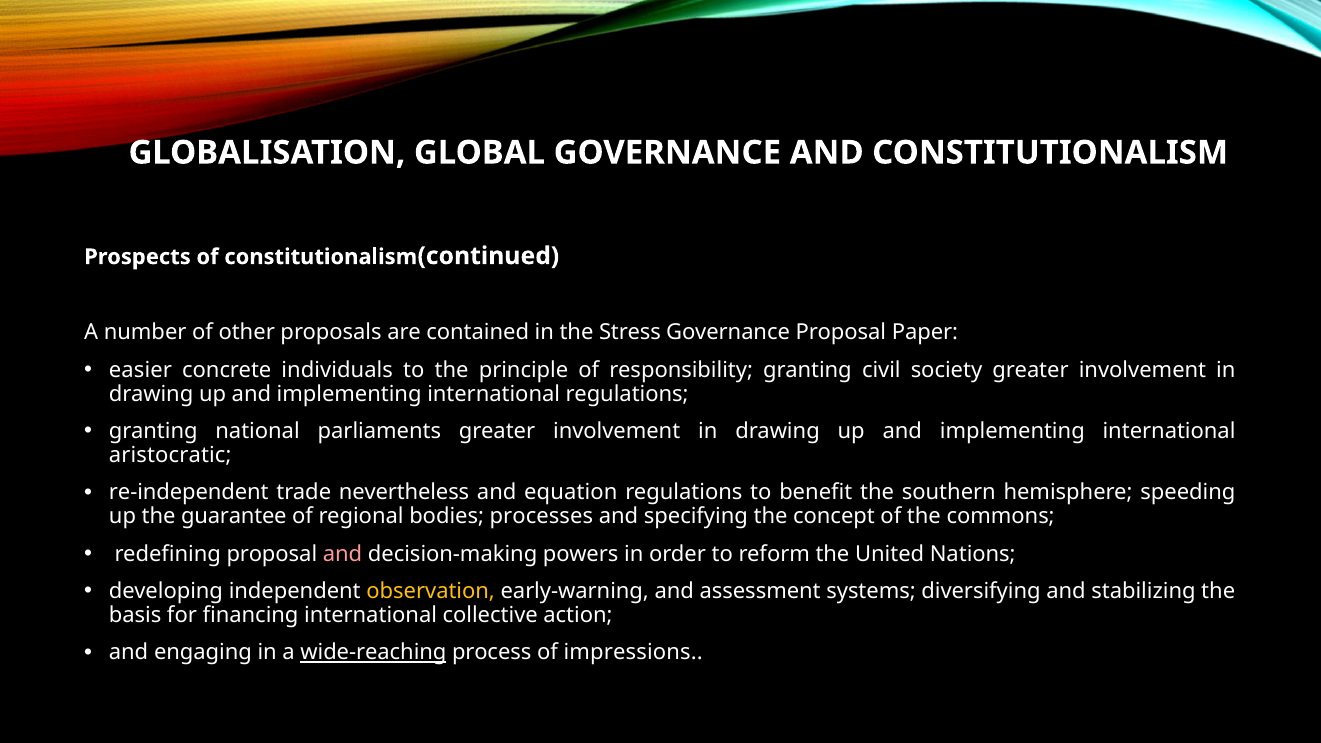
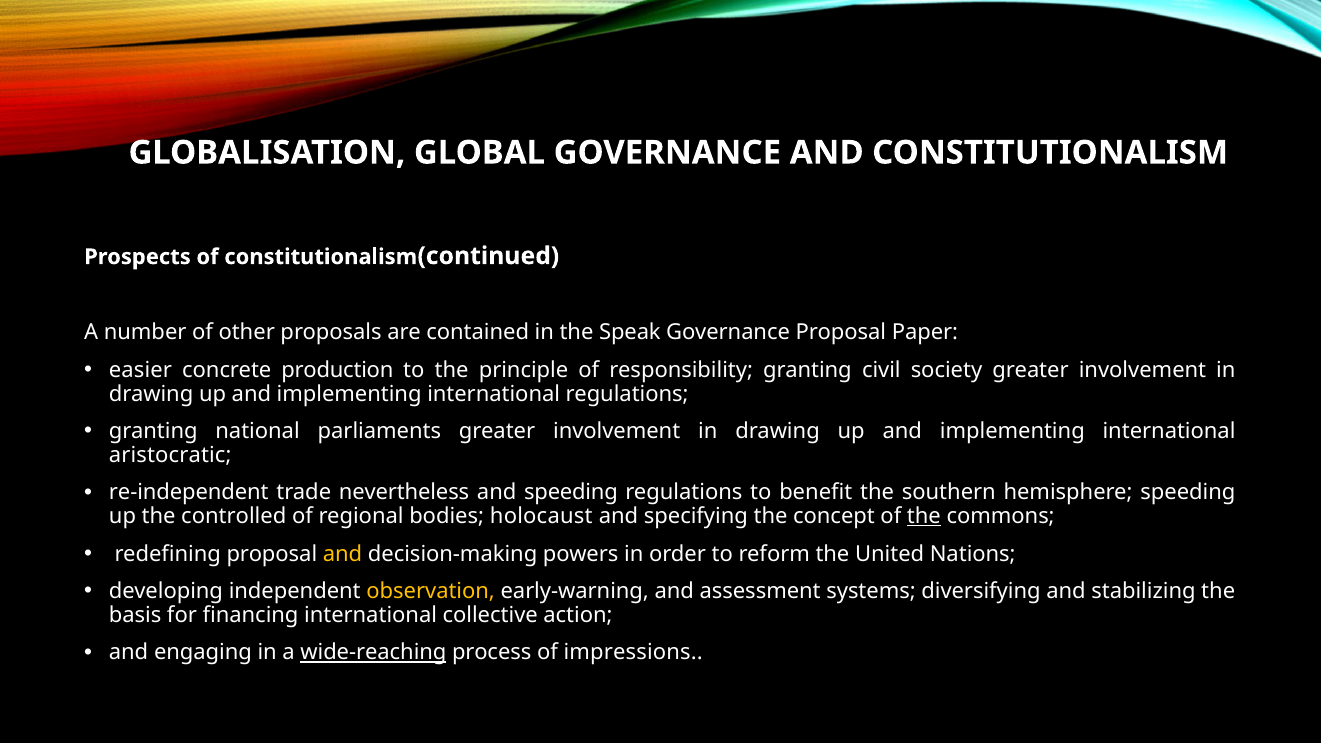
Stress: Stress -> Speak (630, 333)
individuals: individuals -> production (337, 370)
and equation: equation -> speeding (571, 493)
guarantee: guarantee -> controlled (234, 516)
processes: processes -> holocaust (541, 516)
the underline: none -> present (924, 516)
and colour: pink -> yellow (343, 554)
